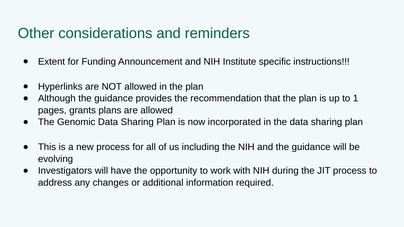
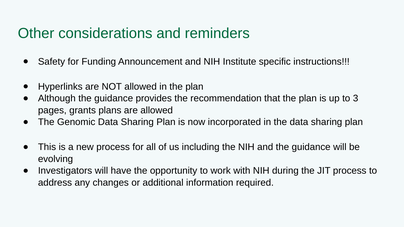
Extent: Extent -> Safety (52, 62)
1: 1 -> 3 (356, 99)
